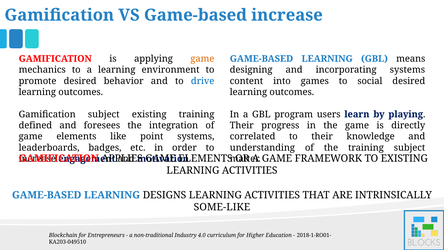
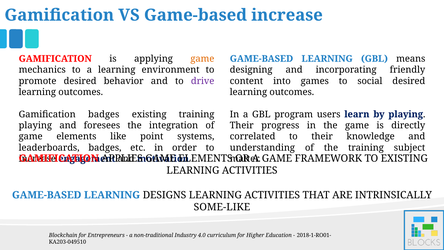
incorporating systems: systems -> friendly (407, 70)
drive colour: blue -> purple (203, 81)
Gamification subject: subject -> badges (104, 114)
defined: defined -> playing (35, 125)
